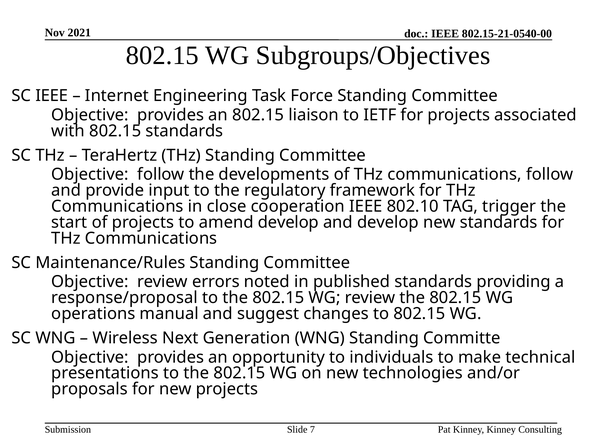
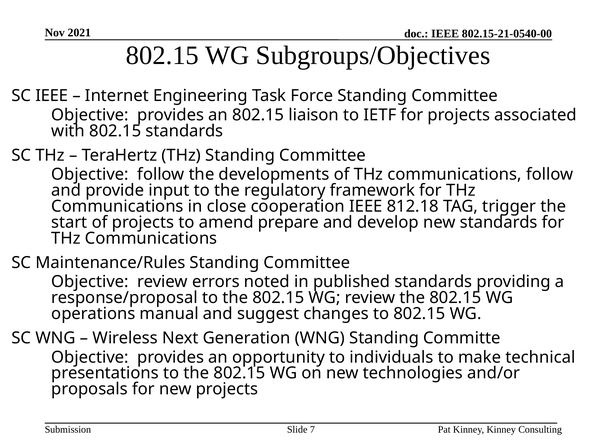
802.10: 802.10 -> 812.18 (413, 206)
amend develop: develop -> prepare (288, 222)
